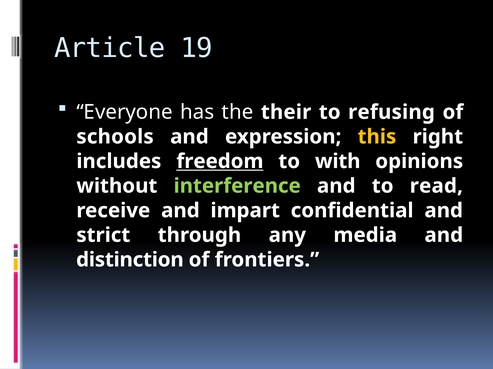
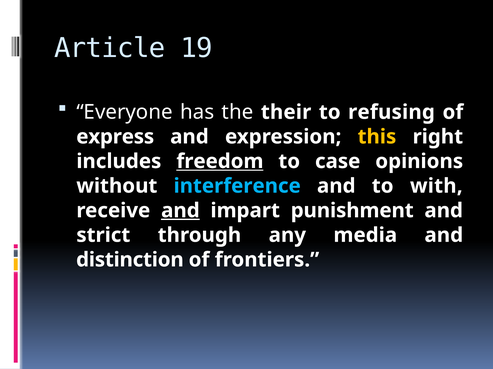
schools: schools -> express (115, 137)
with: with -> case (338, 162)
interference colour: light green -> light blue (237, 186)
read: read -> with (436, 186)
and underline: none -> present (180, 211)
confidential: confidential -> punishment (352, 211)
